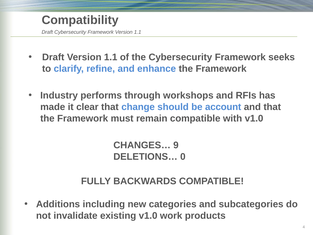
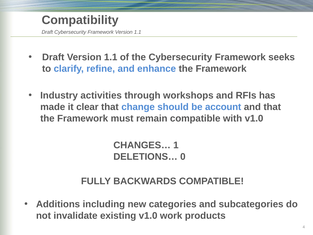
performs: performs -> activities (101, 95)
9: 9 -> 1 (176, 145)
